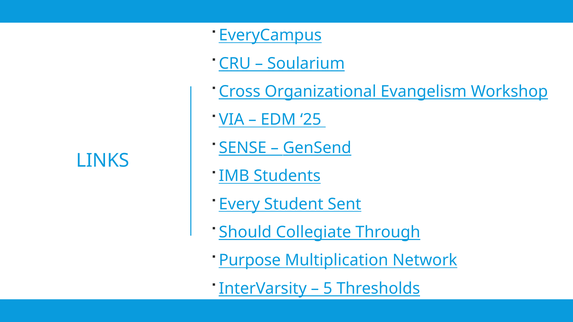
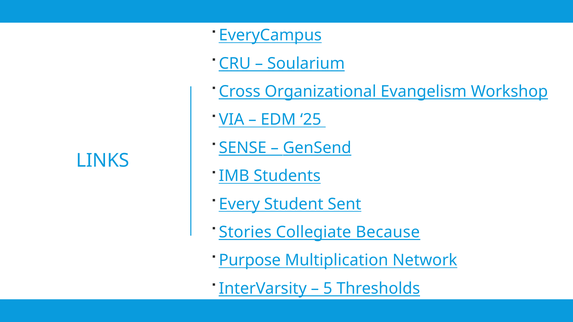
Should: Should -> Stories (245, 232)
Through: Through -> Because (388, 232)
